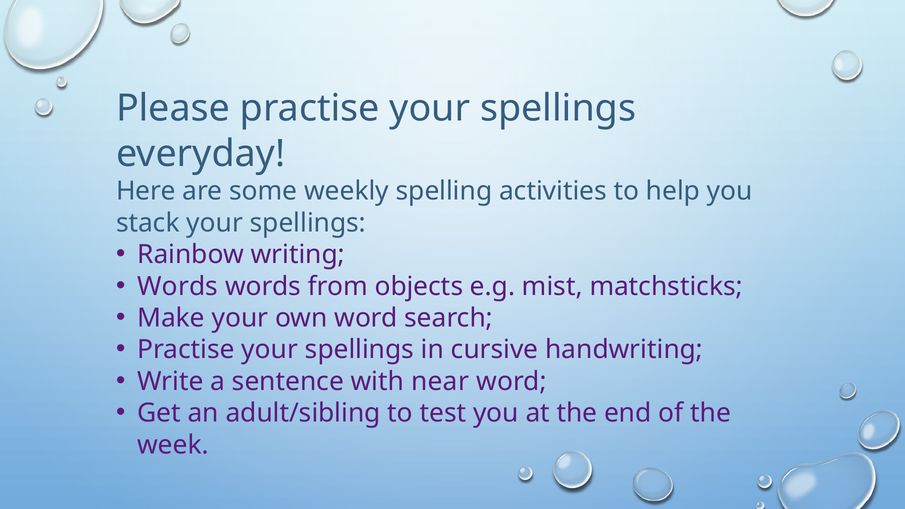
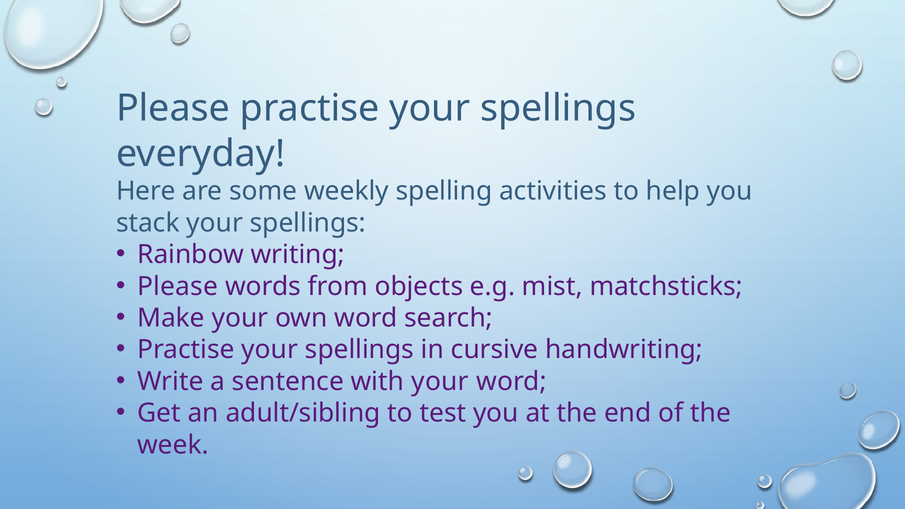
Words: Words -> Please (178, 286)
with near: near -> your (440, 381)
